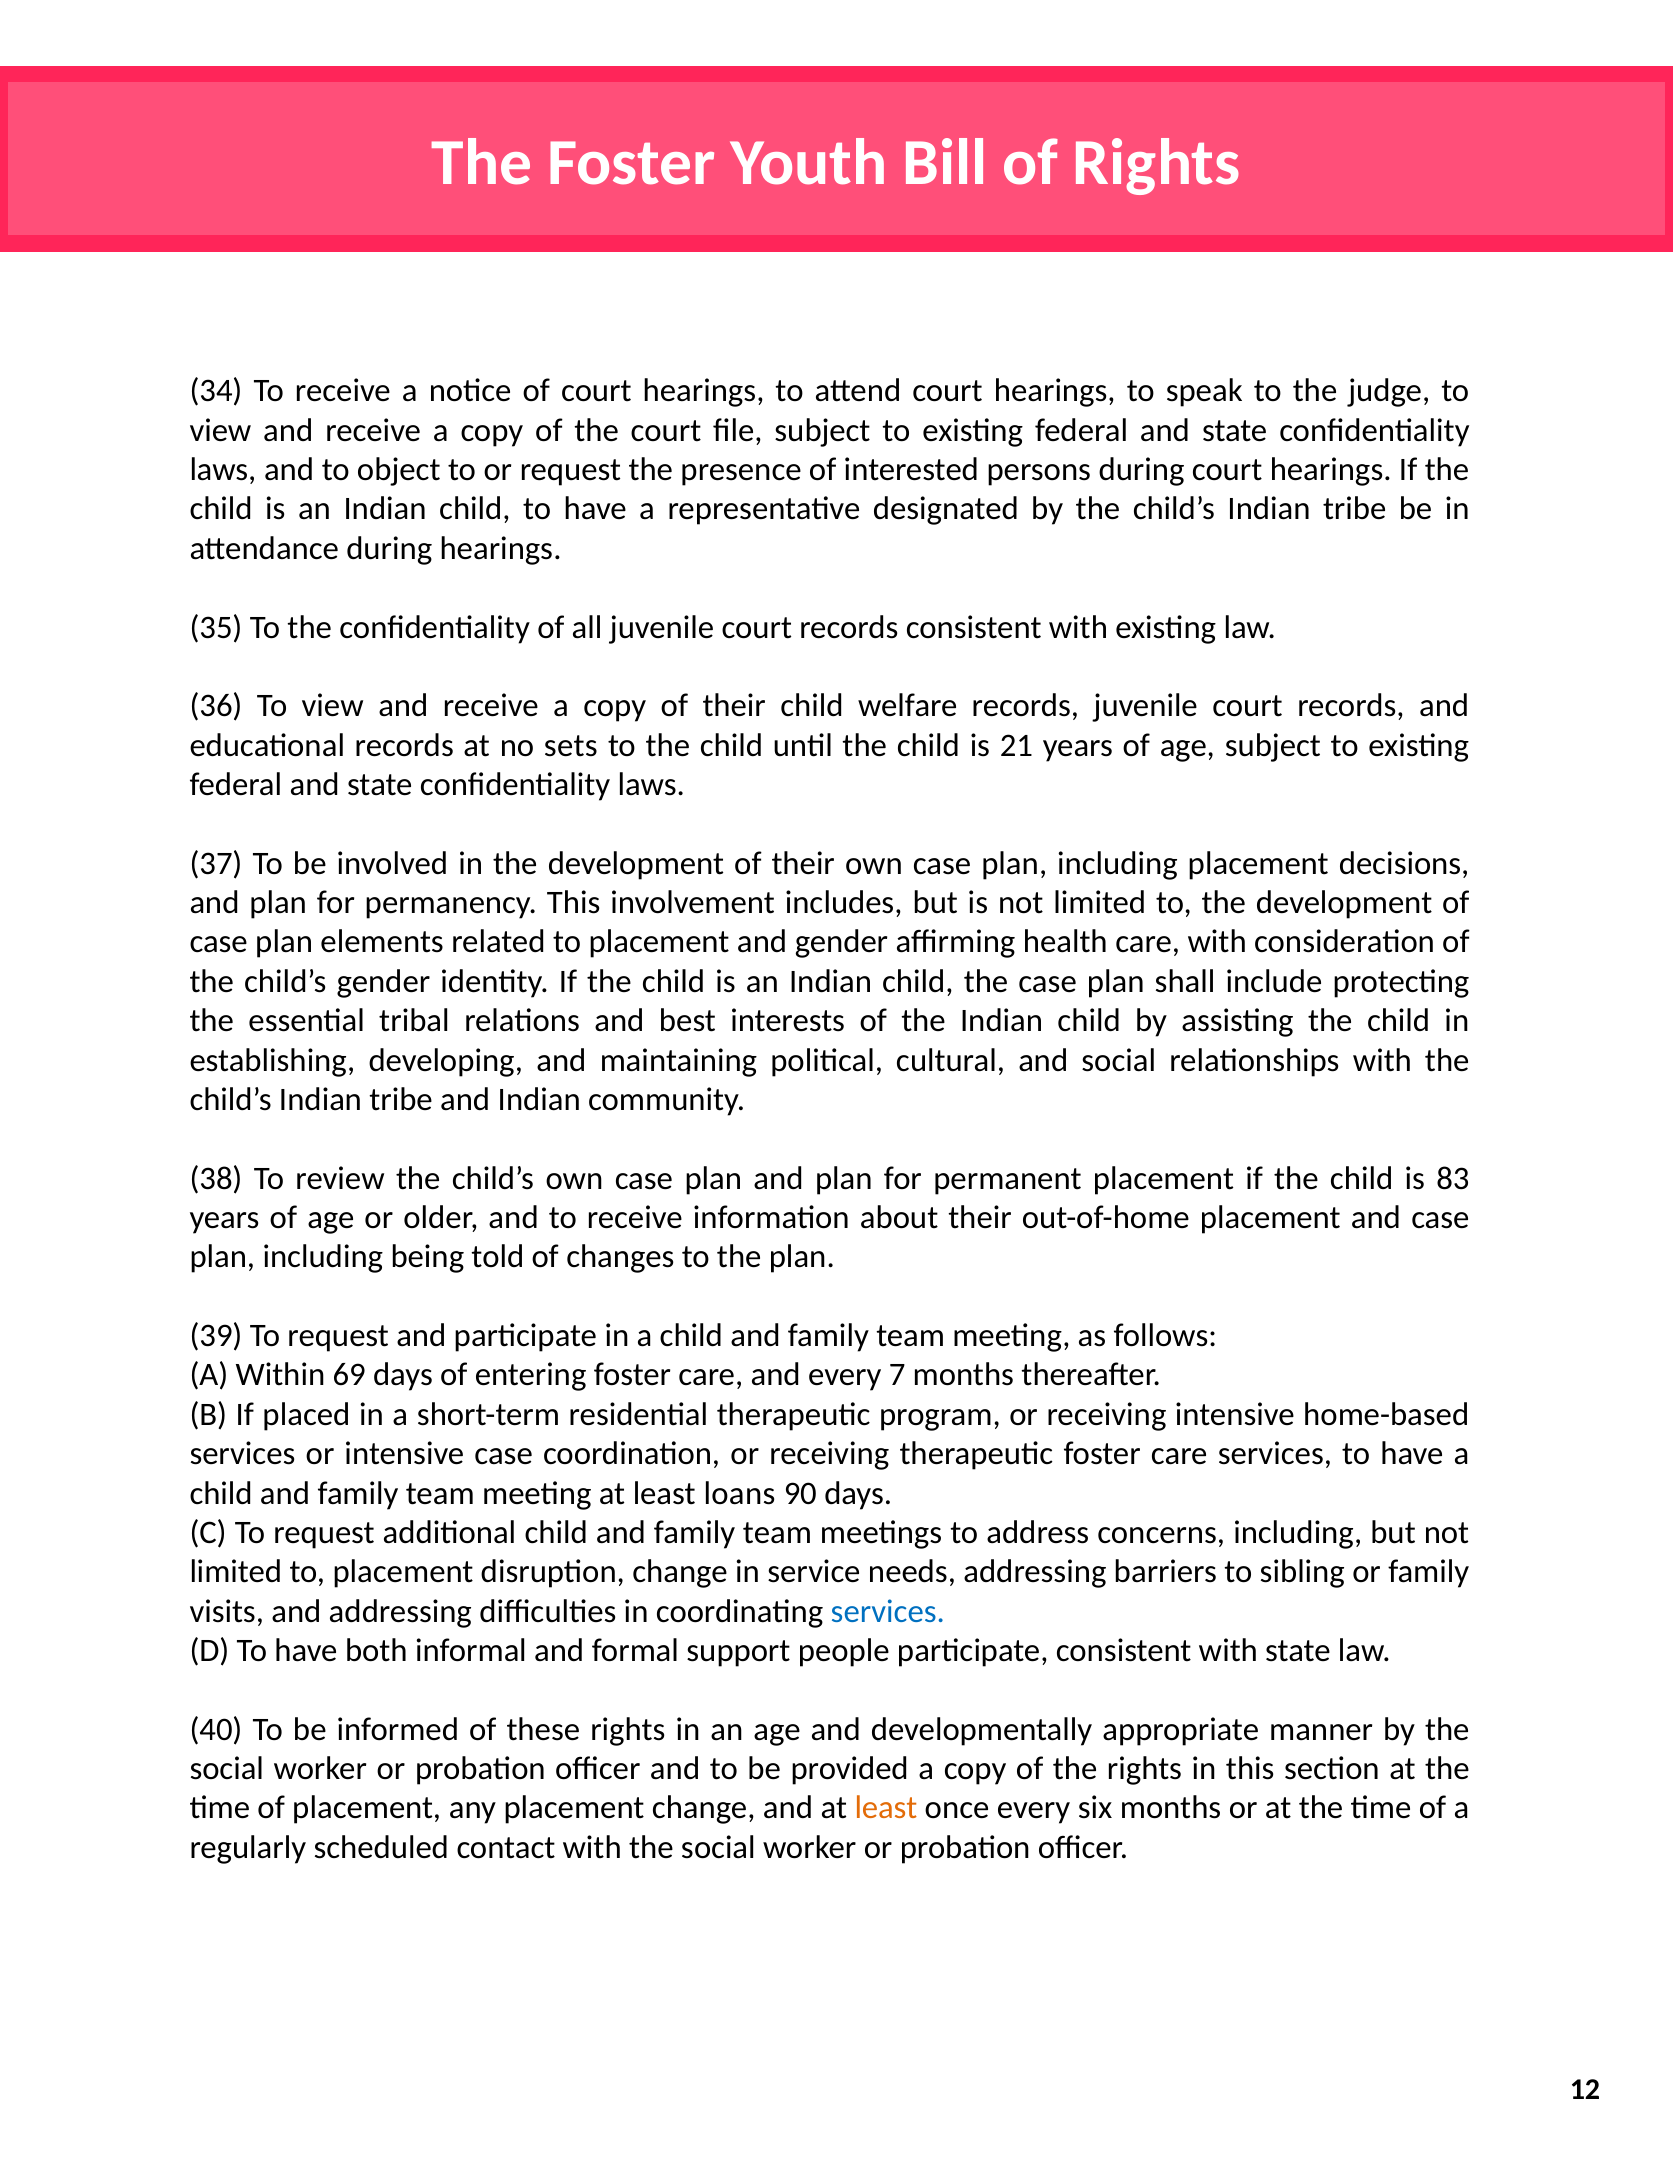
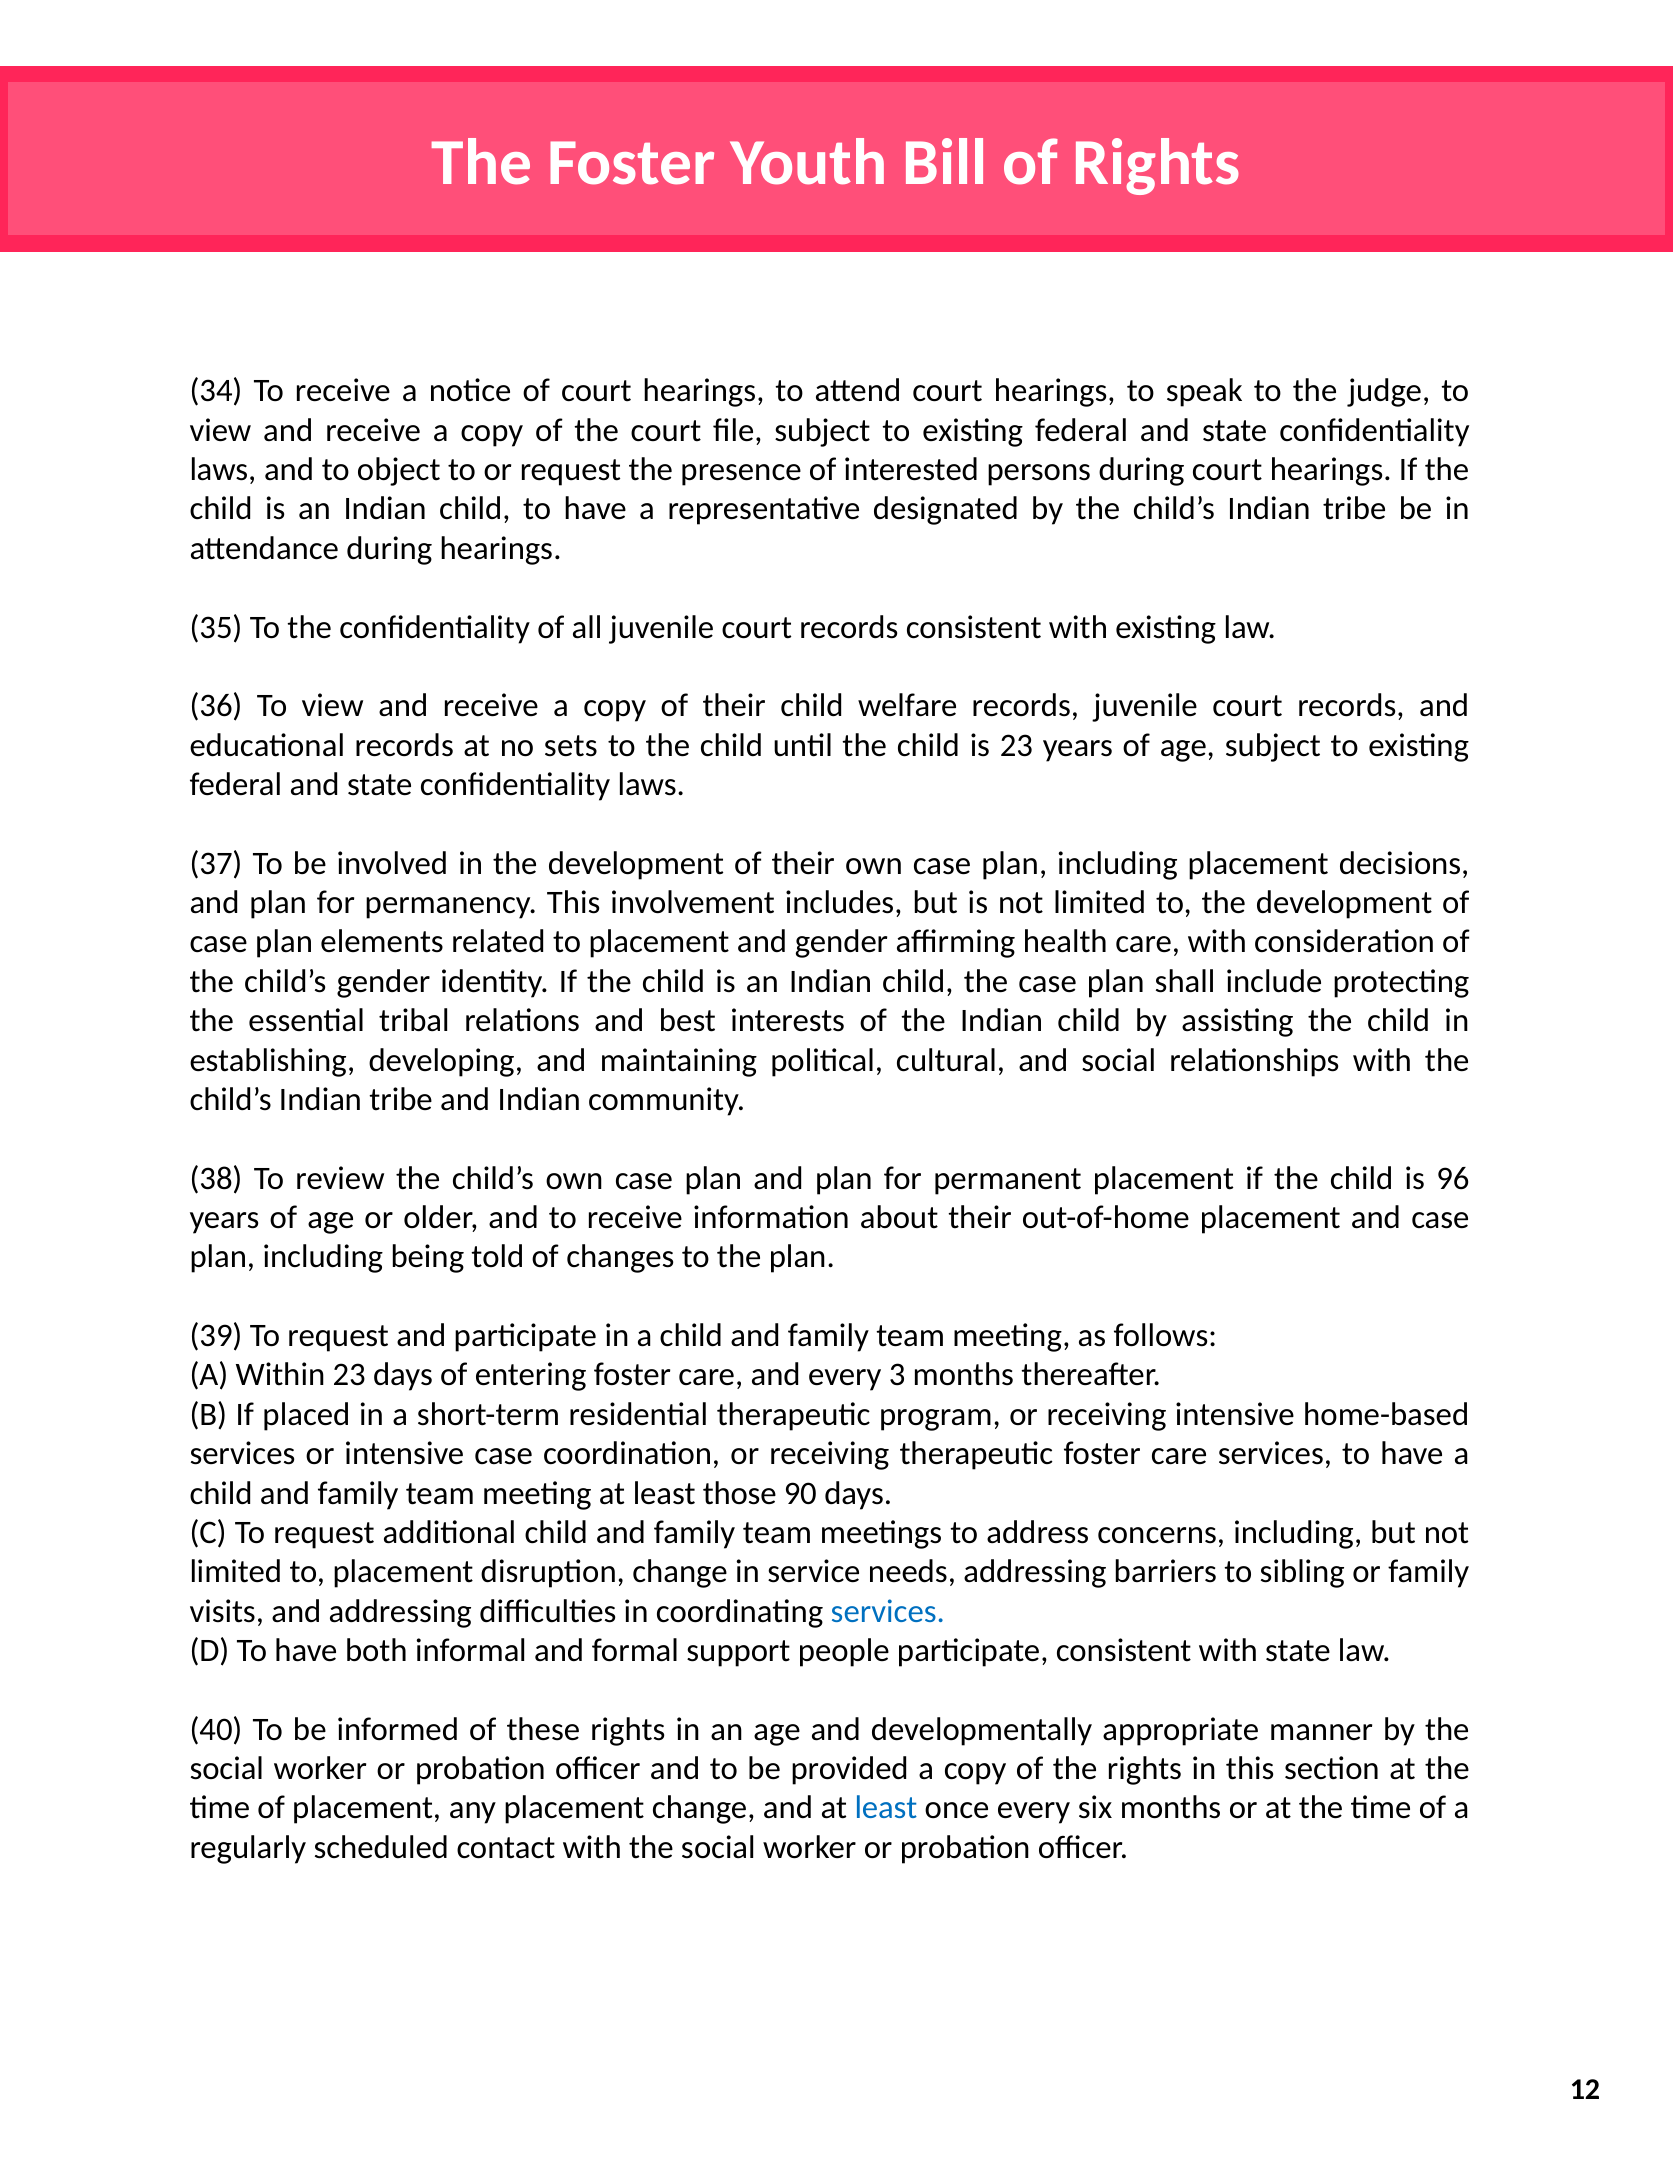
is 21: 21 -> 23 (1016, 745)
83: 83 -> 96 (1453, 1178)
Within 69: 69 -> 23 (349, 1375)
7: 7 -> 3 (897, 1375)
loans: loans -> those (740, 1493)
least colour: orange -> blue (886, 1808)
